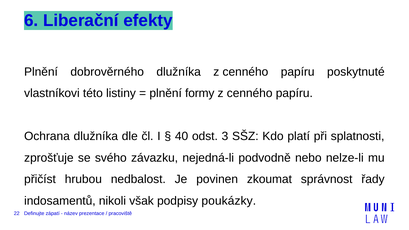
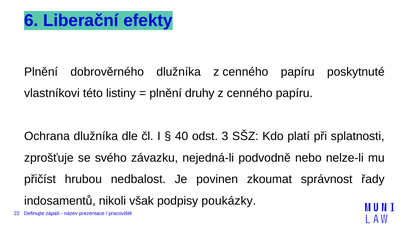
formy: formy -> druhy (200, 93)
